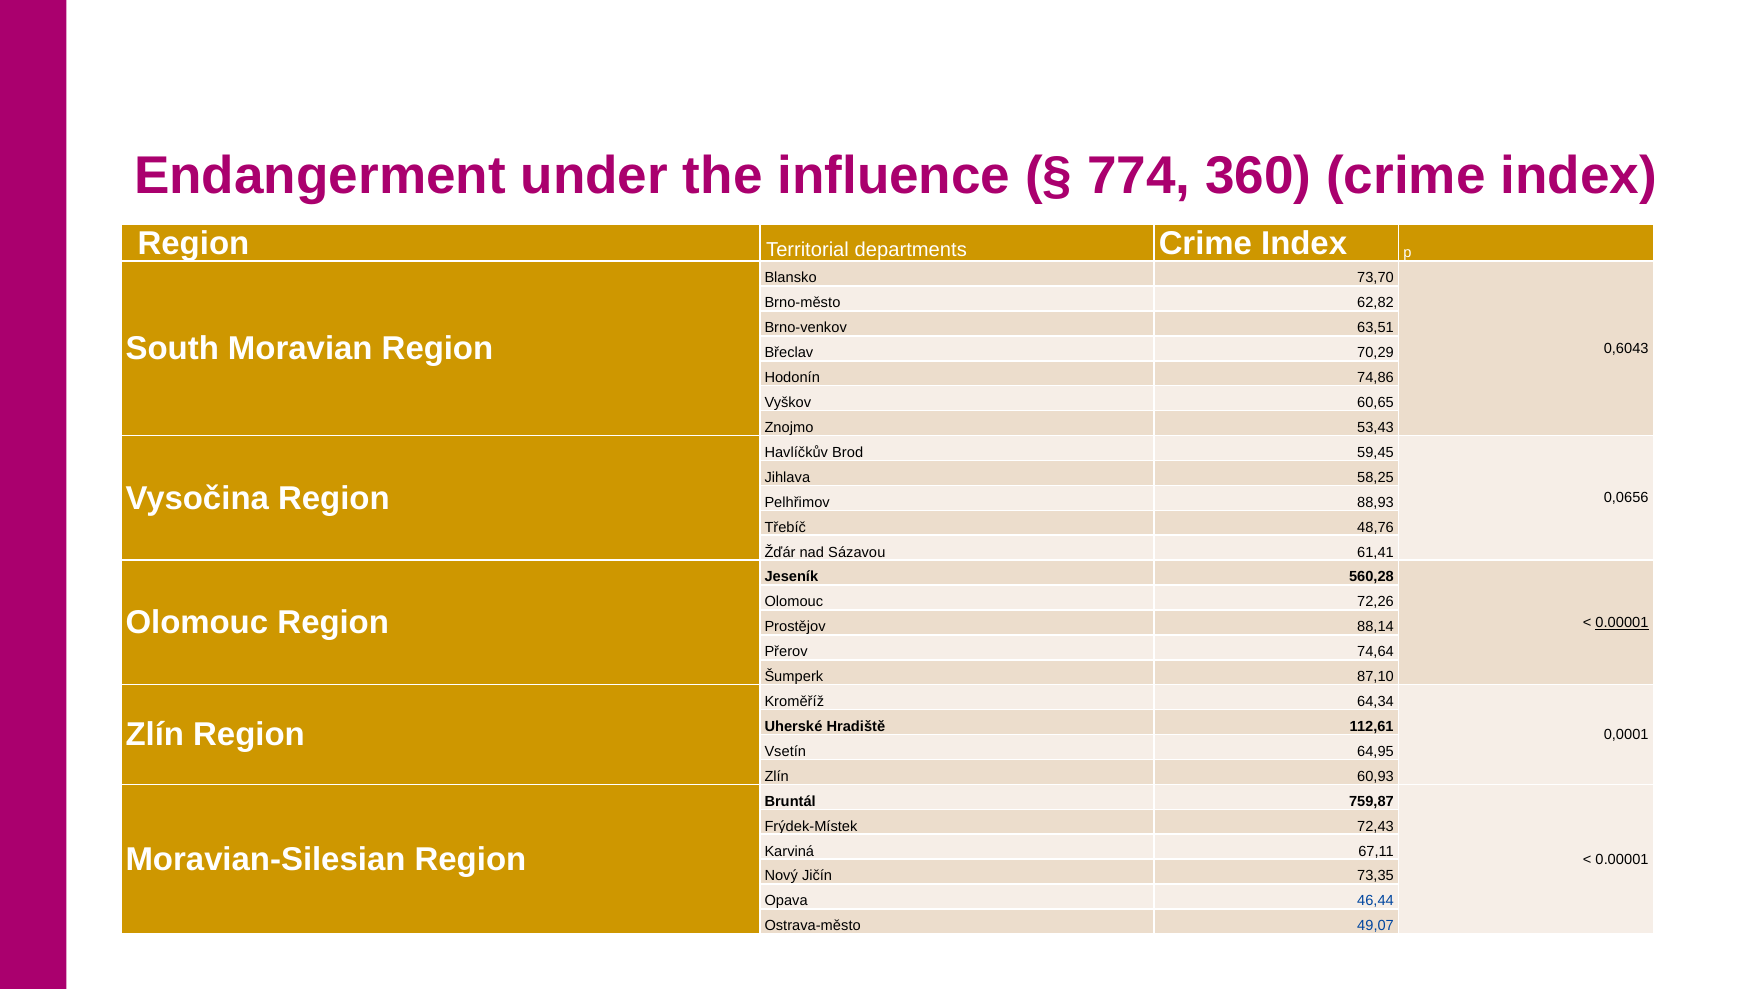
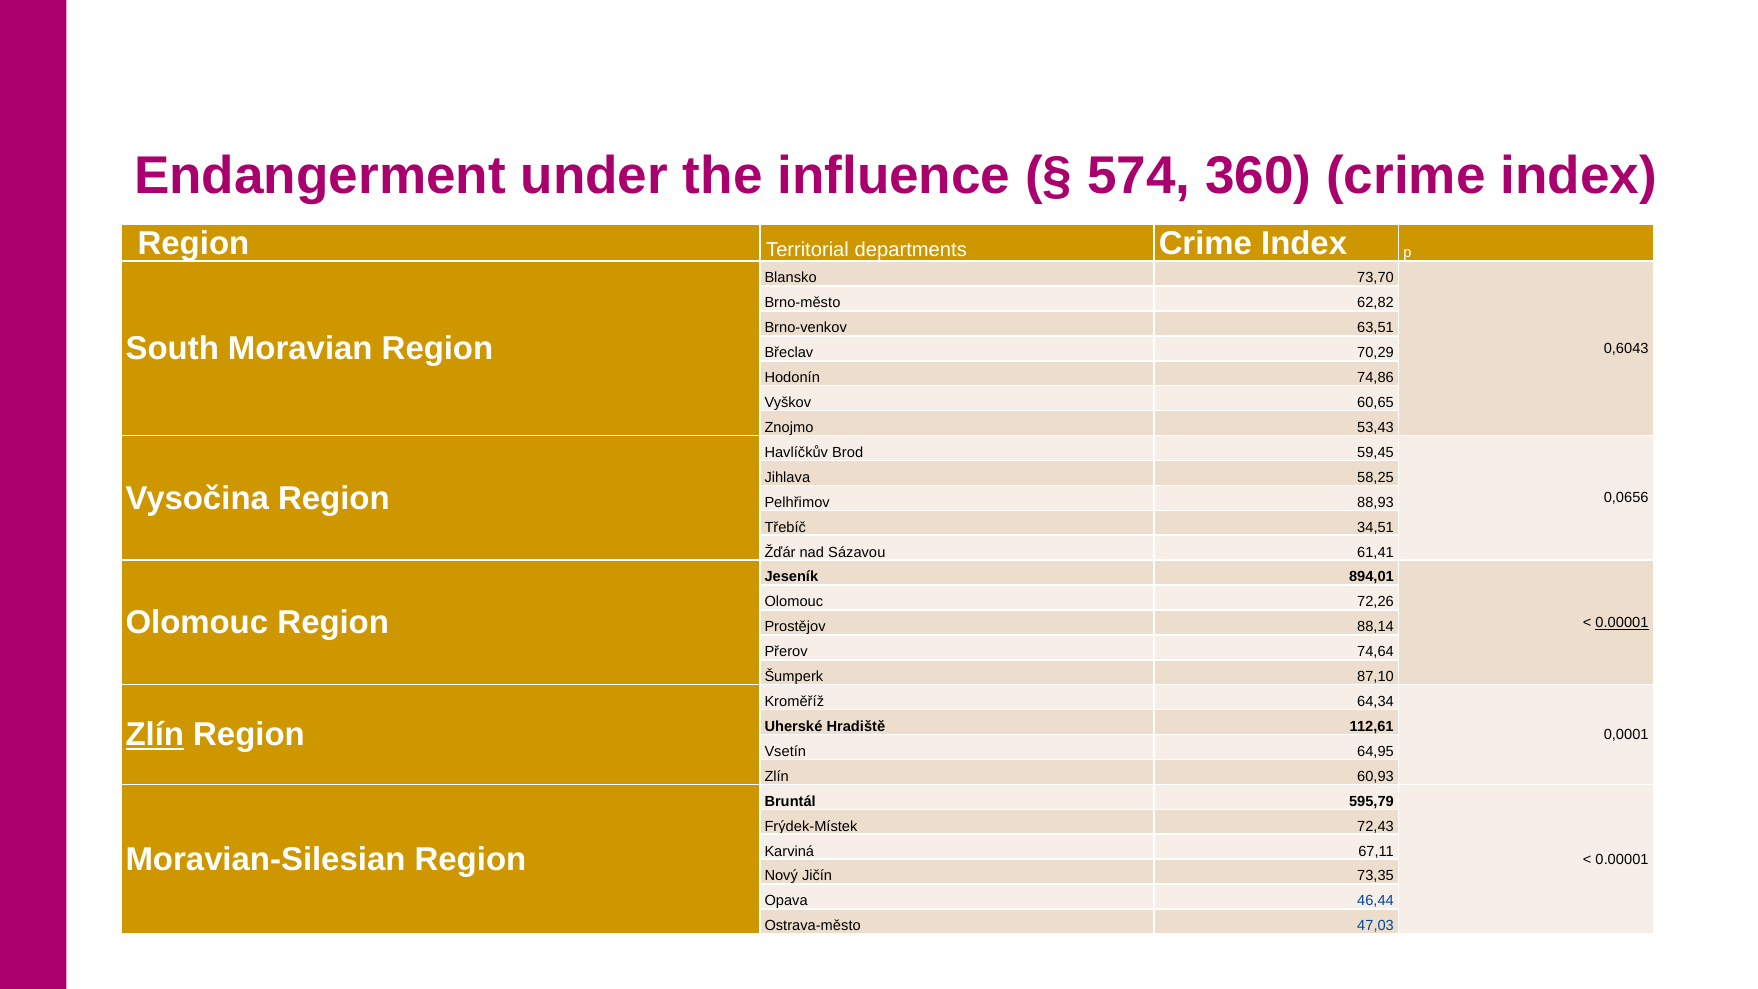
774: 774 -> 574 (1139, 176)
48,76: 48,76 -> 34,51 (1376, 527)
560,28: 560,28 -> 894,01 (1371, 577)
Zlín underline: none -> present (155, 735)
759,87: 759,87 -> 595,79 (1371, 801)
49,07: 49,07 -> 47,03 (1376, 926)
